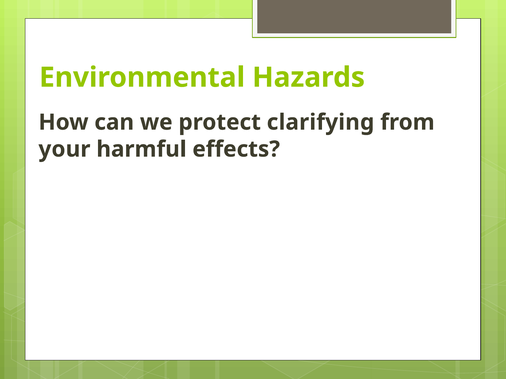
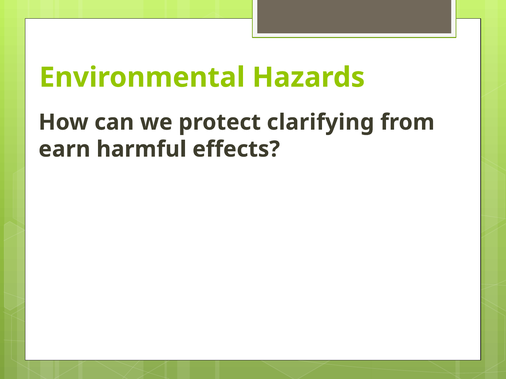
your: your -> earn (64, 149)
